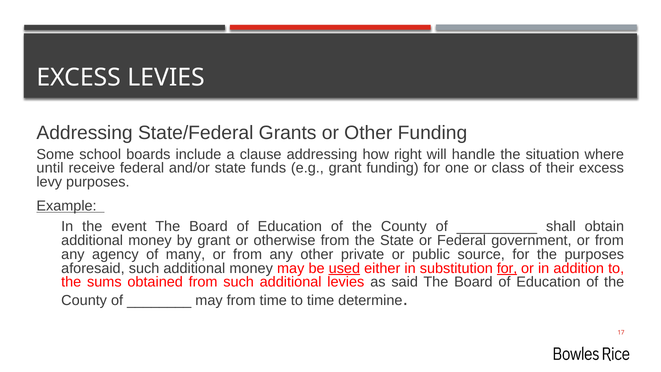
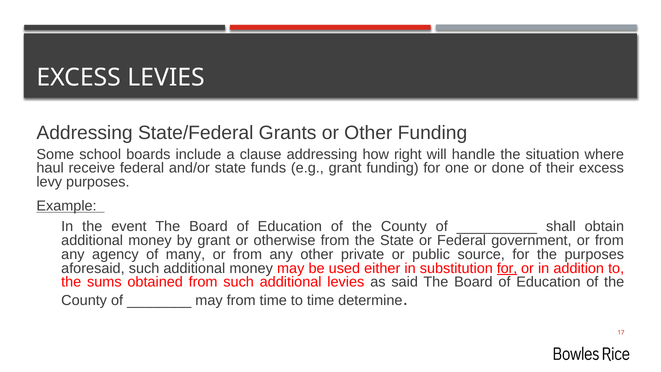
until: until -> haul (50, 168)
class: class -> done (508, 168)
used underline: present -> none (344, 268)
